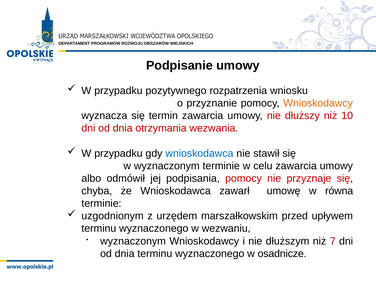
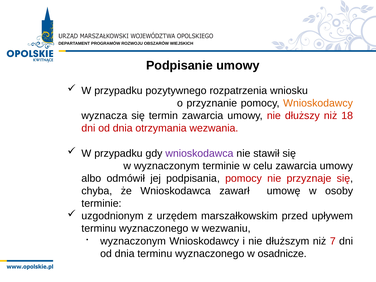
10: 10 -> 18 (347, 116)
wnioskodawca colour: blue -> purple (199, 153)
równa: równa -> osoby (339, 191)
